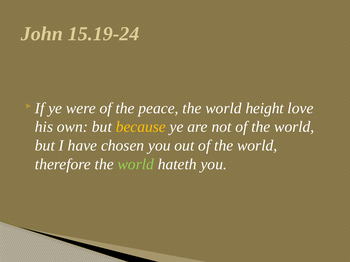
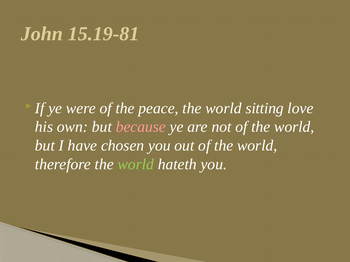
15.19-24: 15.19-24 -> 15.19-81 (104, 34)
height: height -> sitting (265, 108)
because colour: yellow -> pink (141, 127)
